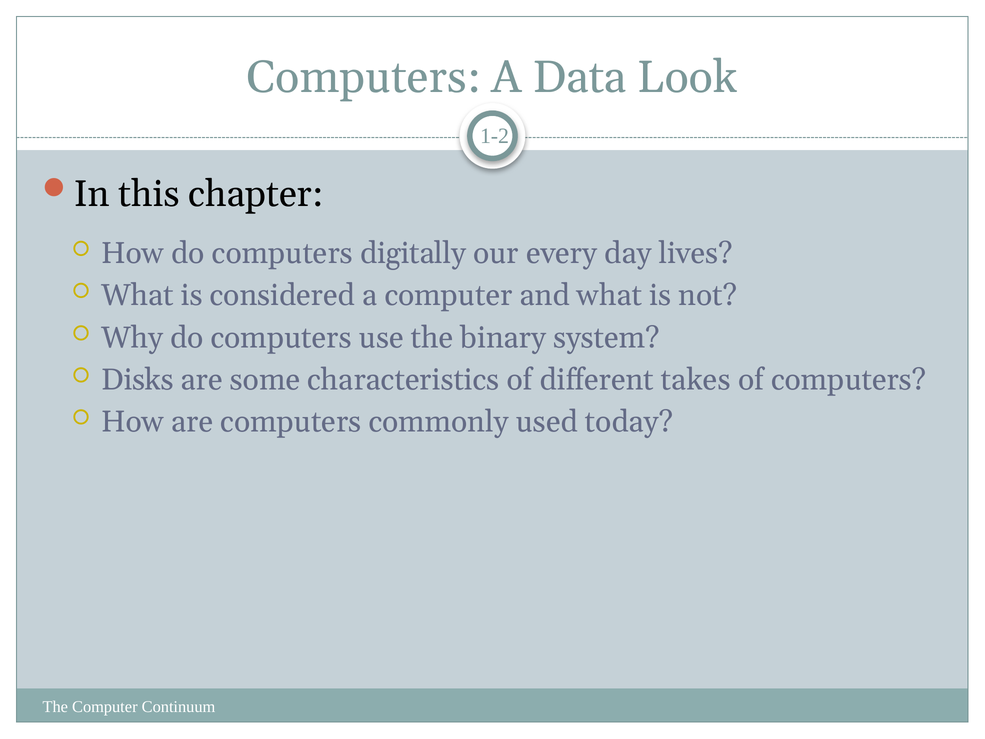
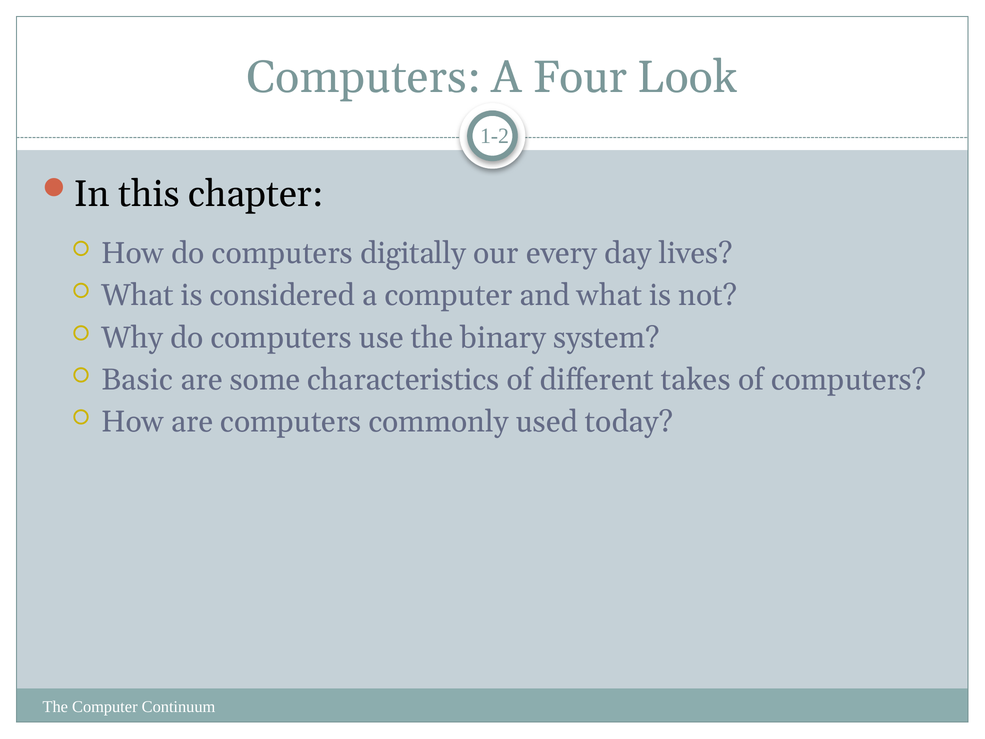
Data: Data -> Four (580, 78)
Disks: Disks -> Basic (137, 380)
